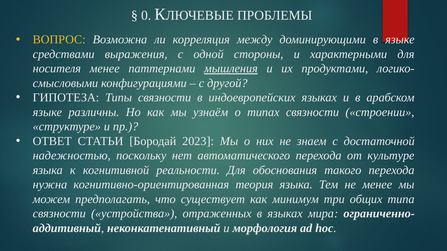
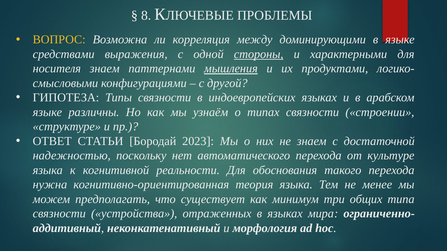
0: 0 -> 8 (146, 15)
стороны underline: none -> present (259, 54)
носителя менее: менее -> знаем (105, 69)
